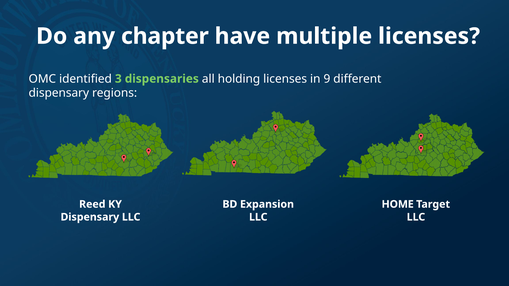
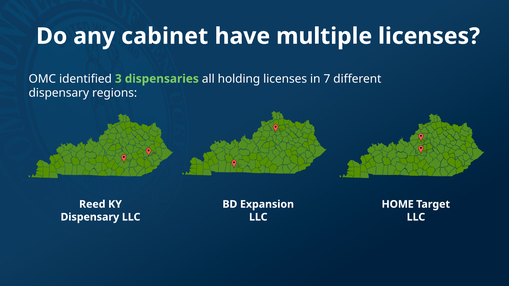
chapter: chapter -> cabinet (165, 36)
9: 9 -> 7 (327, 79)
